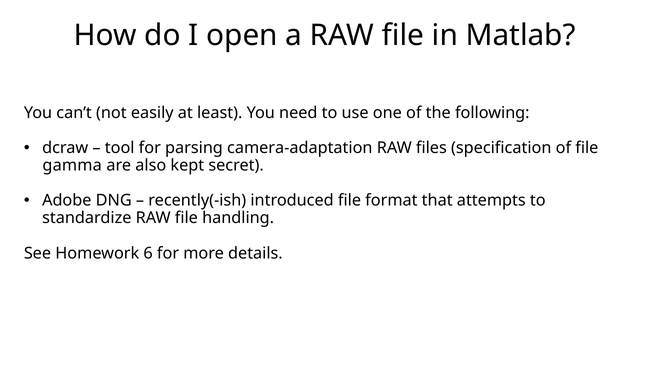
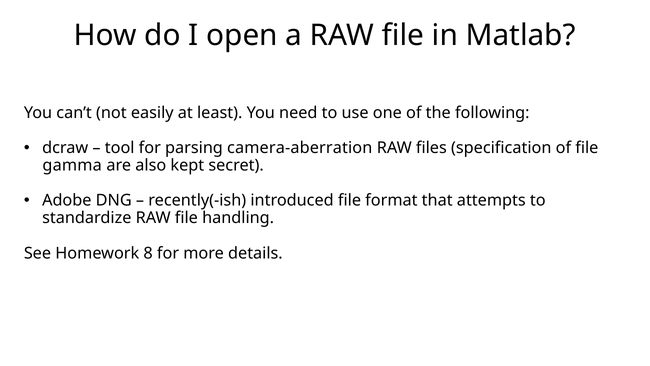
camera-adaptation: camera-adaptation -> camera-aberration (300, 148)
6: 6 -> 8 (148, 253)
